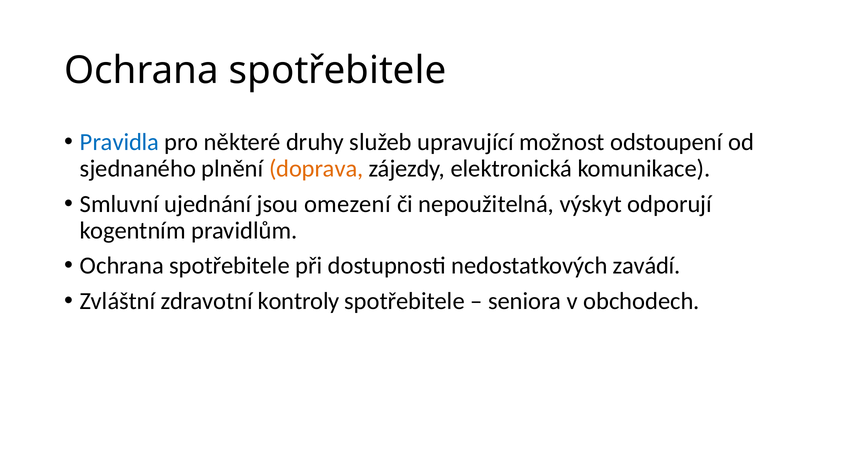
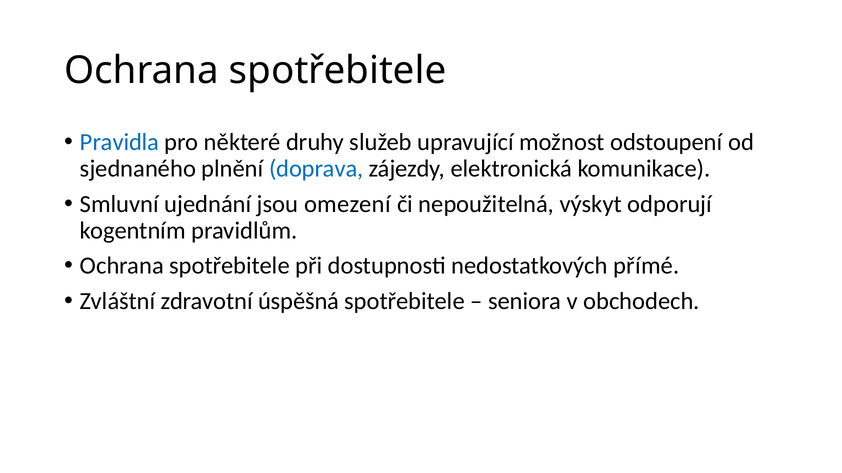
doprava colour: orange -> blue (316, 169)
zavádí: zavádí -> přímé (646, 266)
kontroly: kontroly -> úspěšná (299, 301)
